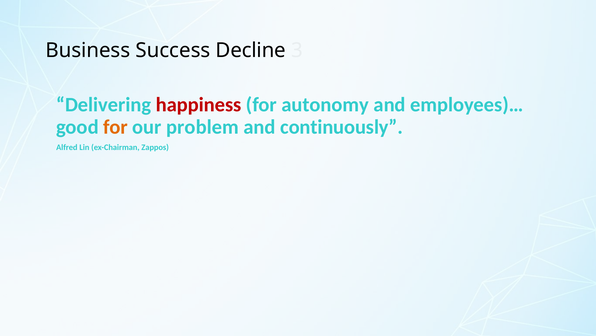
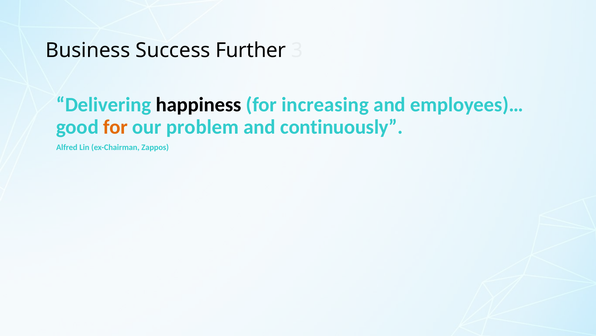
Decline: Decline -> Further (251, 50)
happiness colour: red -> black (199, 105)
autonomy: autonomy -> increasing (325, 105)
